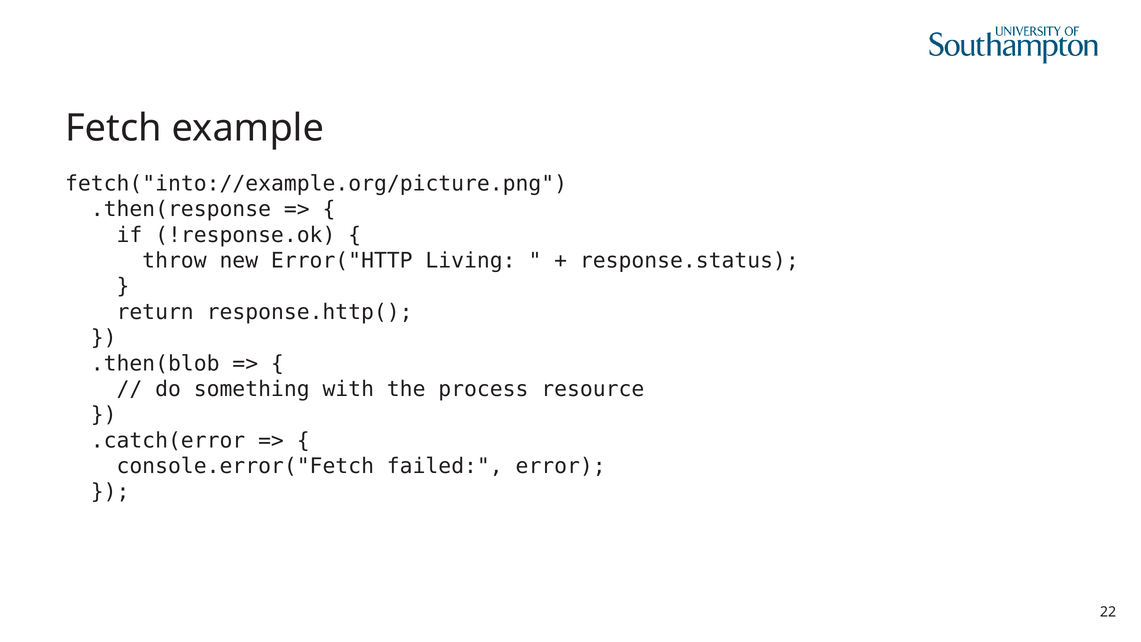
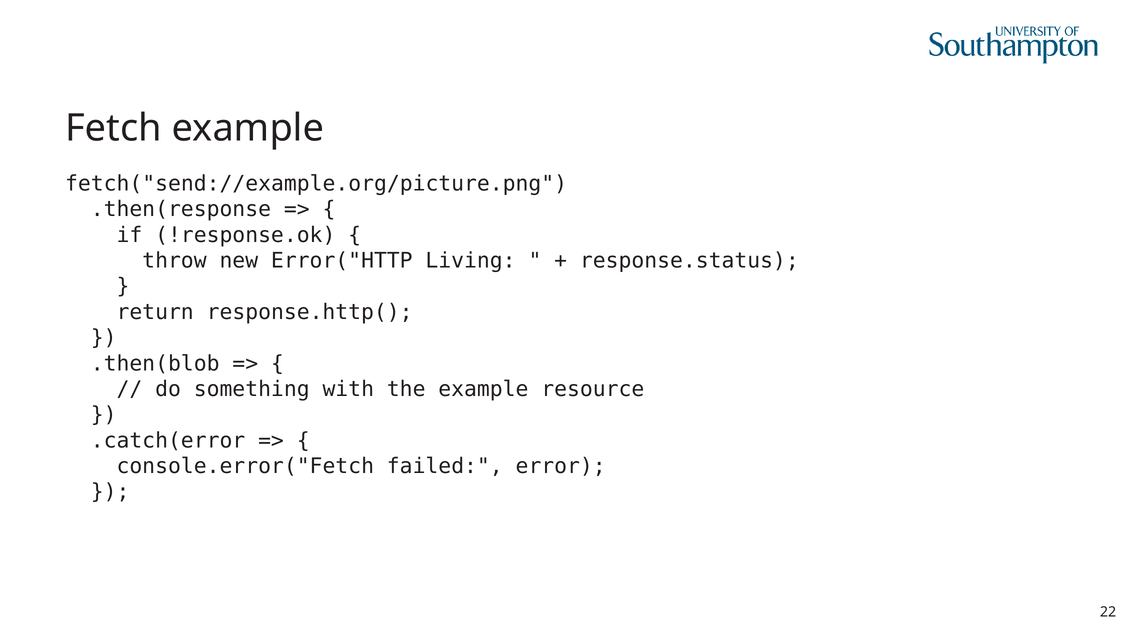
fetch("into://example.org/picture.png: fetch("into://example.org/picture.png -> fetch("send://example.org/picture.png (316, 184)
the process: process -> example (483, 389)
